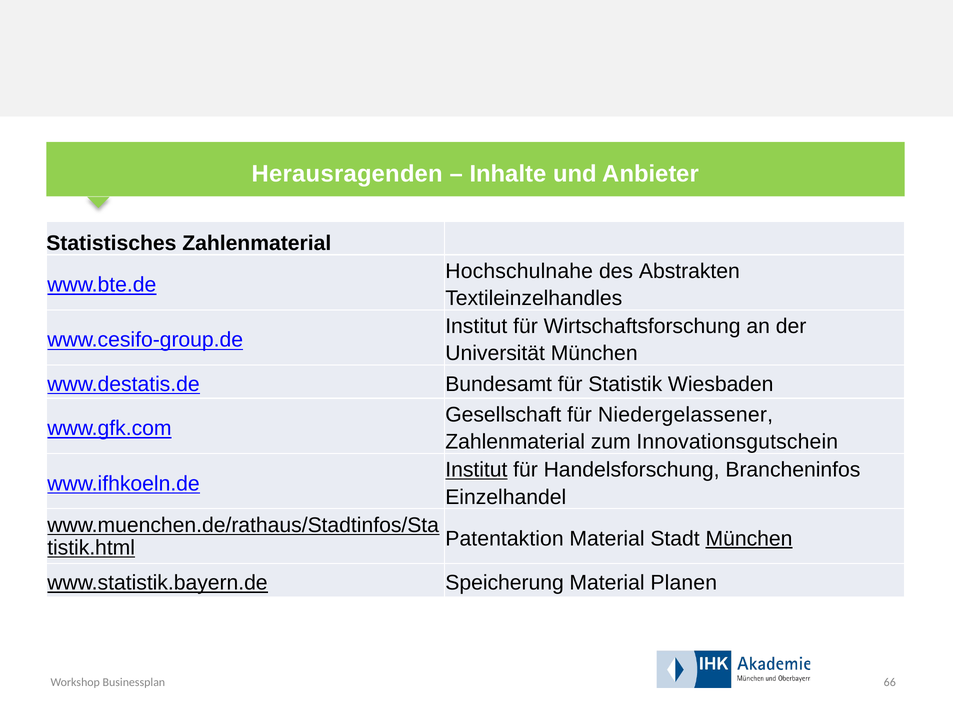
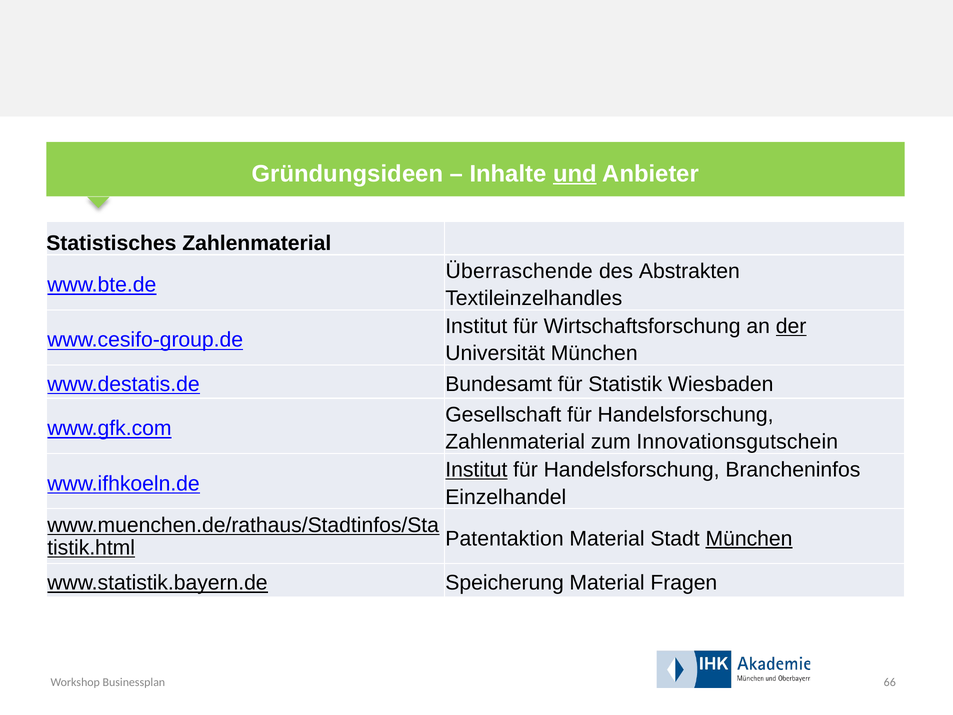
Herausragenden: Herausragenden -> Gründungsideen (347, 174)
und underline: none -> present (575, 174)
Hochschulnahe: Hochschulnahe -> Überraschende (519, 271)
der underline: none -> present (791, 326)
Gesellschaft für Niedergelassener: Niedergelassener -> Handelsforschung (686, 415)
Planen: Planen -> Fragen (684, 583)
